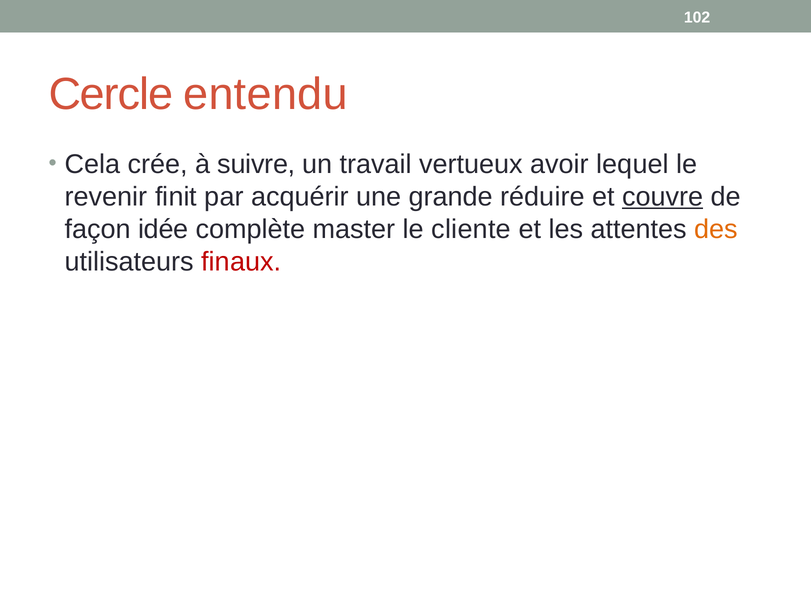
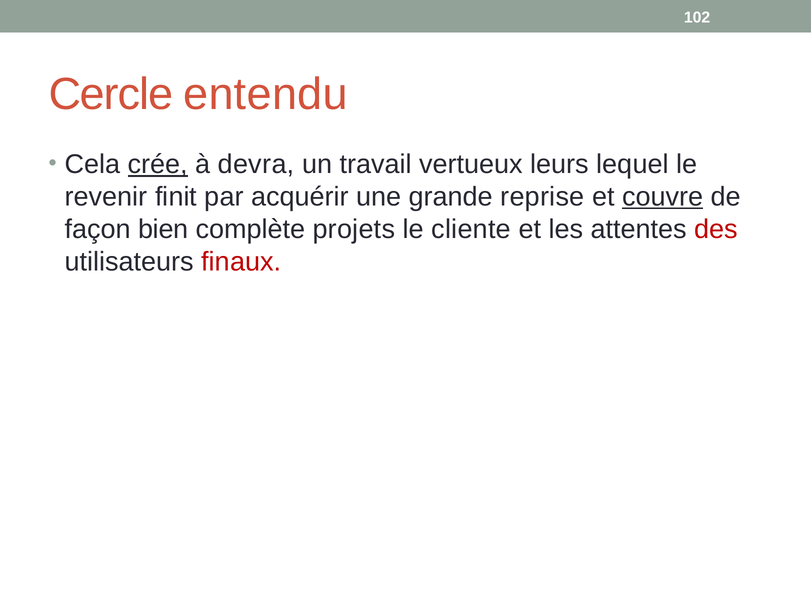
crée underline: none -> present (158, 164)
suivre: suivre -> devra (256, 164)
avoir: avoir -> leurs (560, 164)
réduire: réduire -> reprise (542, 197)
idée: idée -> bien (163, 229)
master: master -> projets (354, 229)
des colour: orange -> red (716, 229)
